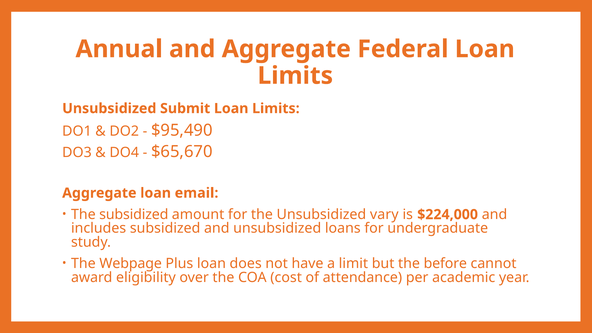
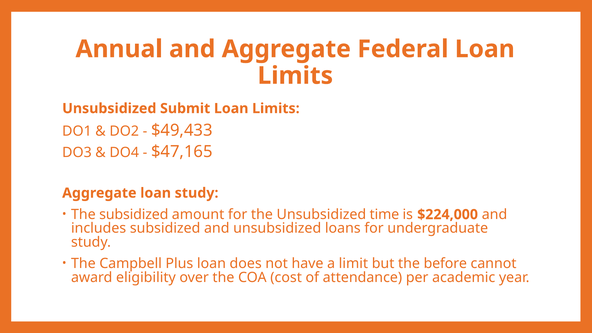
$95,490: $95,490 -> $49,433 (182, 130)
$65,670: $65,670 -> $47,165 (182, 152)
loan email: email -> study (197, 193)
vary: vary -> time (384, 215)
Webpage: Webpage -> Campbell (131, 264)
